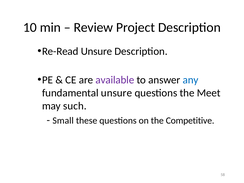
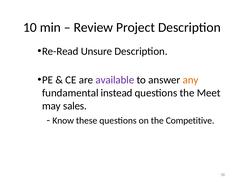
any colour: blue -> orange (191, 80)
fundamental unsure: unsure -> instead (117, 93)
such: such -> sales (75, 106)
Small: Small -> Know (63, 121)
